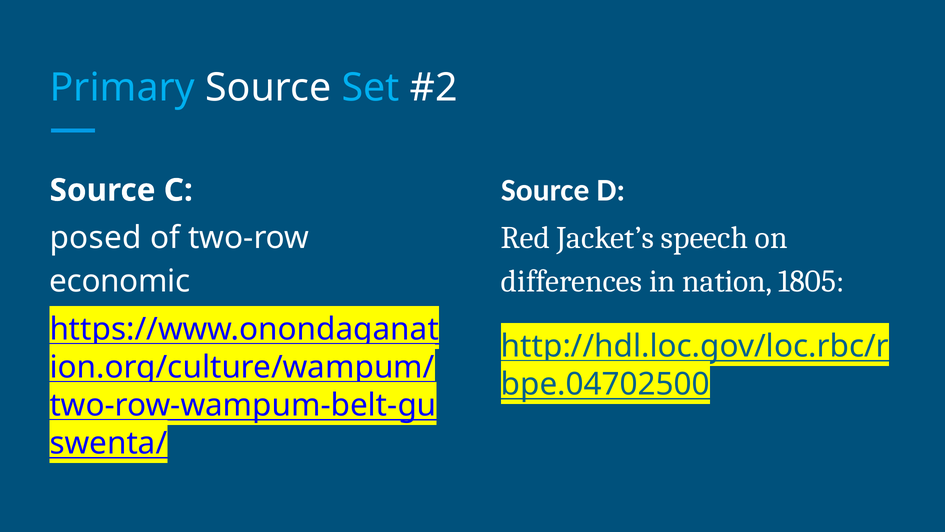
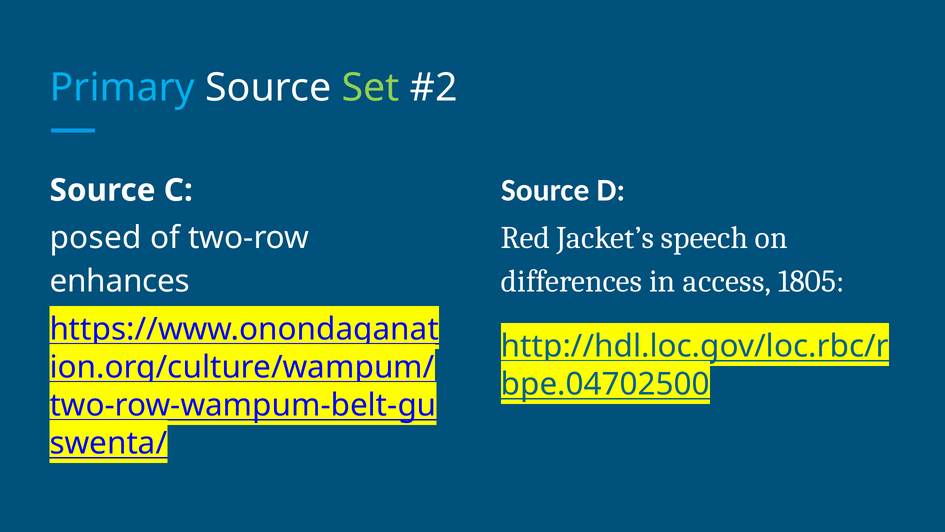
Set colour: light blue -> light green (371, 88)
nation: nation -> access (727, 281)
economic: economic -> enhances (120, 281)
